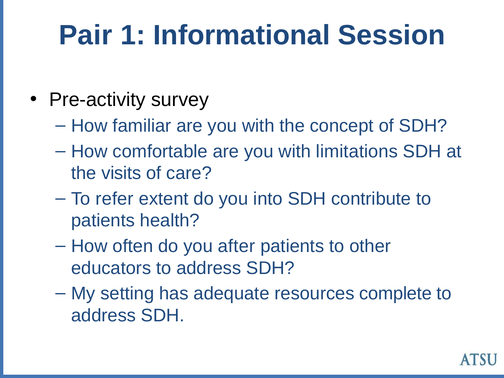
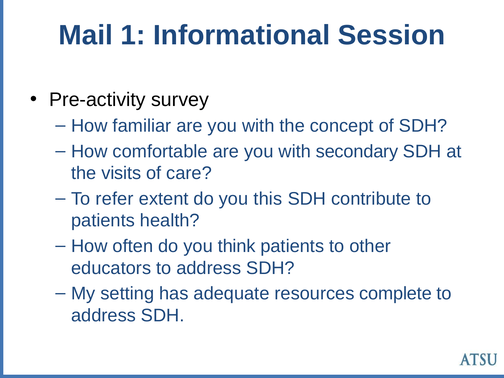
Pair: Pair -> Mail (86, 35)
limitations: limitations -> secondary (357, 151)
into: into -> this (268, 199)
after: after -> think (237, 246)
